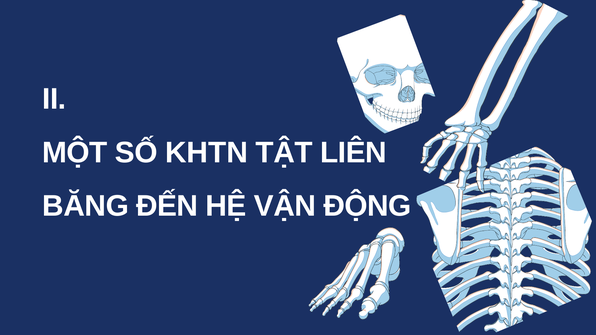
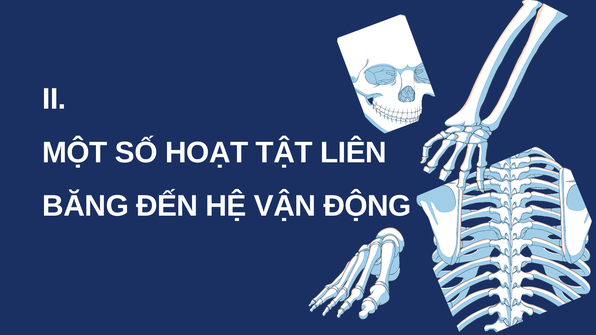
KHTN: KHTN -> HOẠT (207, 153)
